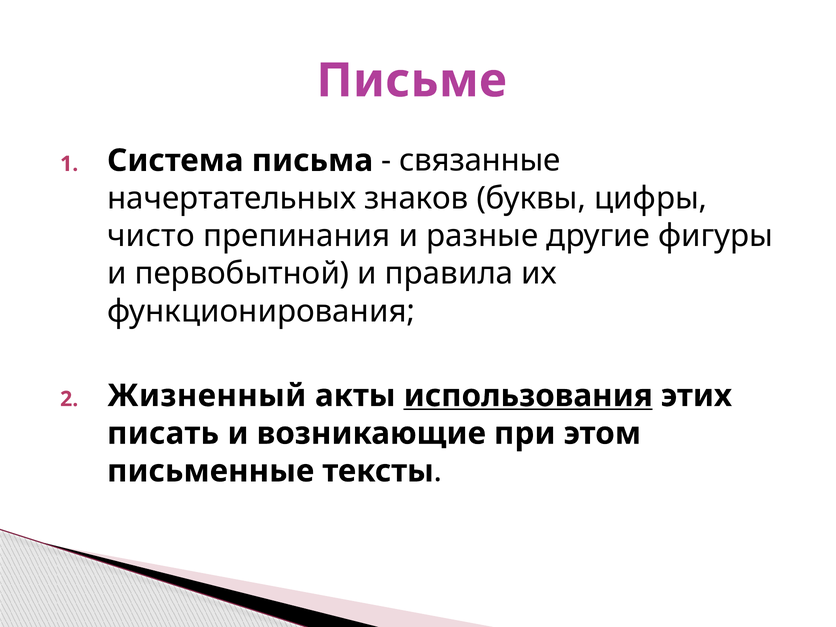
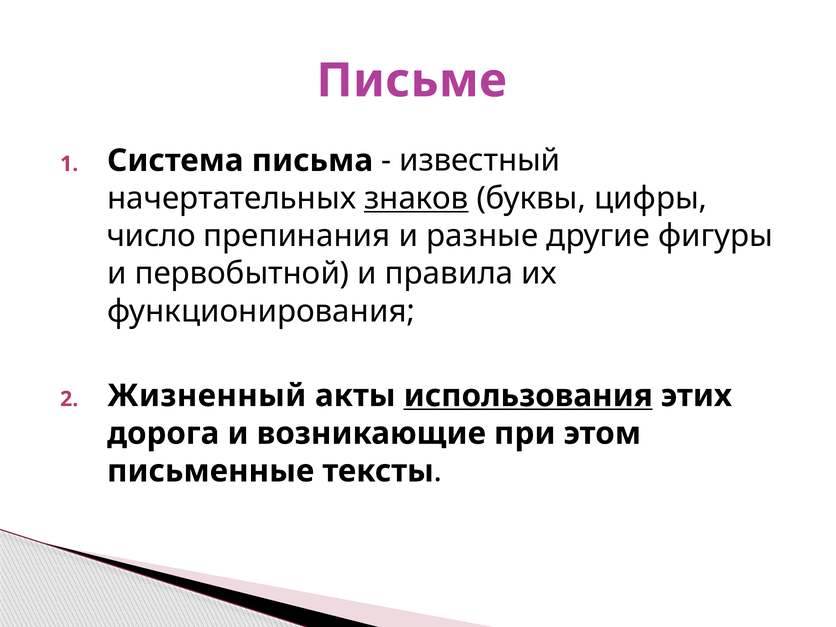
связанные: связанные -> известный (480, 161)
знаков underline: none -> present (416, 198)
чисто: чисто -> число (151, 236)
писать: писать -> дорога (163, 433)
